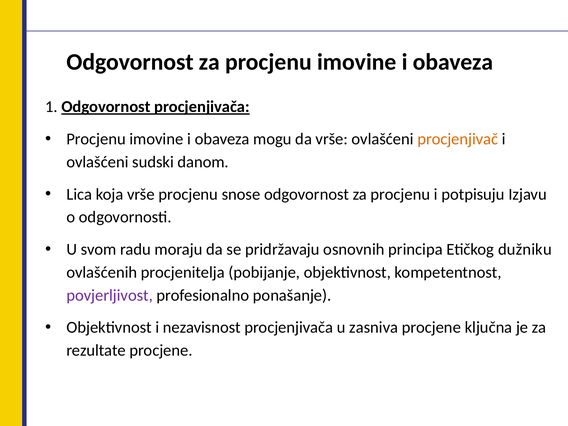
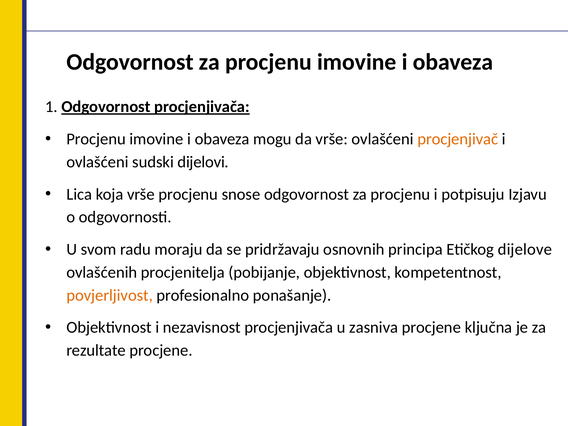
danom: danom -> dijelovi (203, 162)
dužniku: dužniku -> dijelove (525, 250)
povjerljivost colour: purple -> orange (110, 295)
